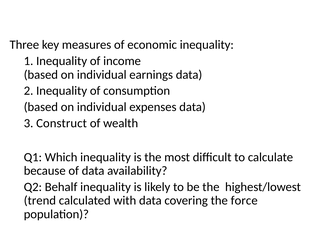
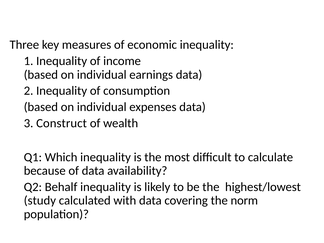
trend: trend -> study (40, 201)
force: force -> norm (244, 201)
